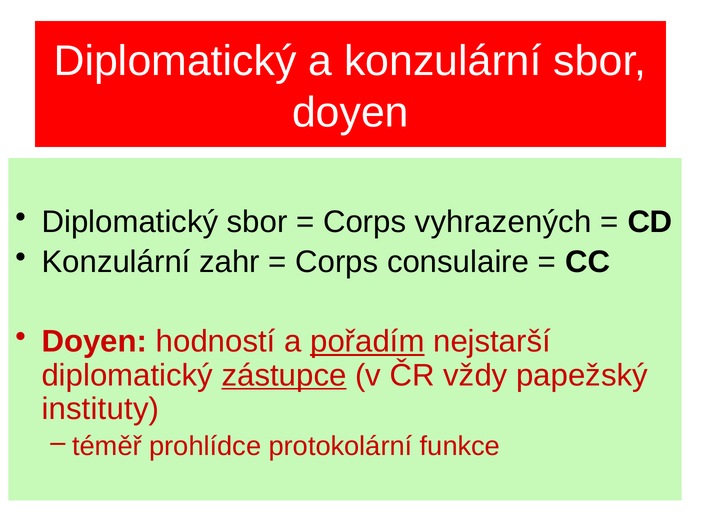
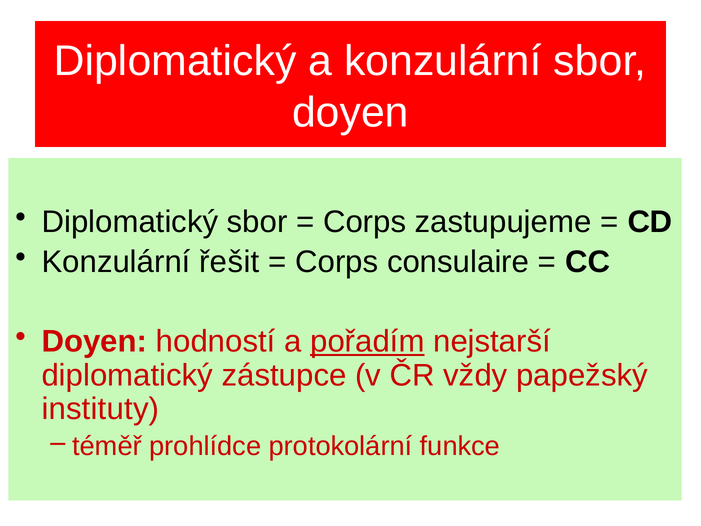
vyhrazených: vyhrazených -> zastupujeme (503, 222)
zahr: zahr -> řešit (229, 262)
zástupce underline: present -> none (284, 375)
